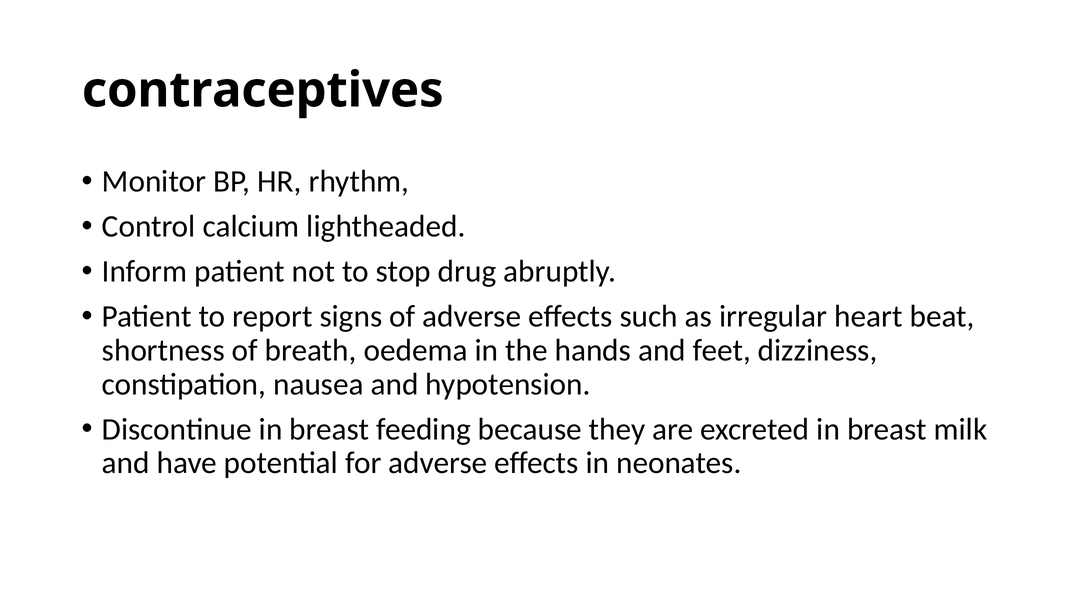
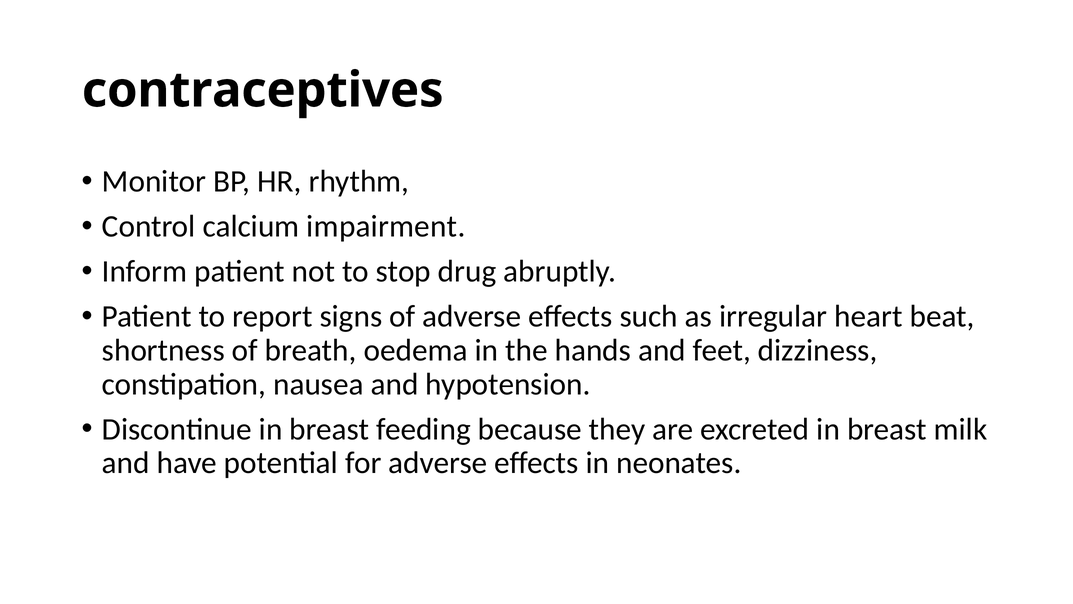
lightheaded: lightheaded -> impairment (386, 226)
